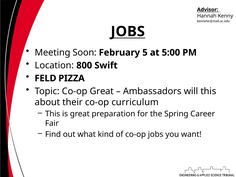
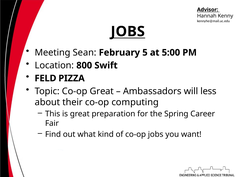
Soon: Soon -> Sean (85, 53)
will this: this -> less (208, 91)
curriculum: curriculum -> computing (135, 102)
